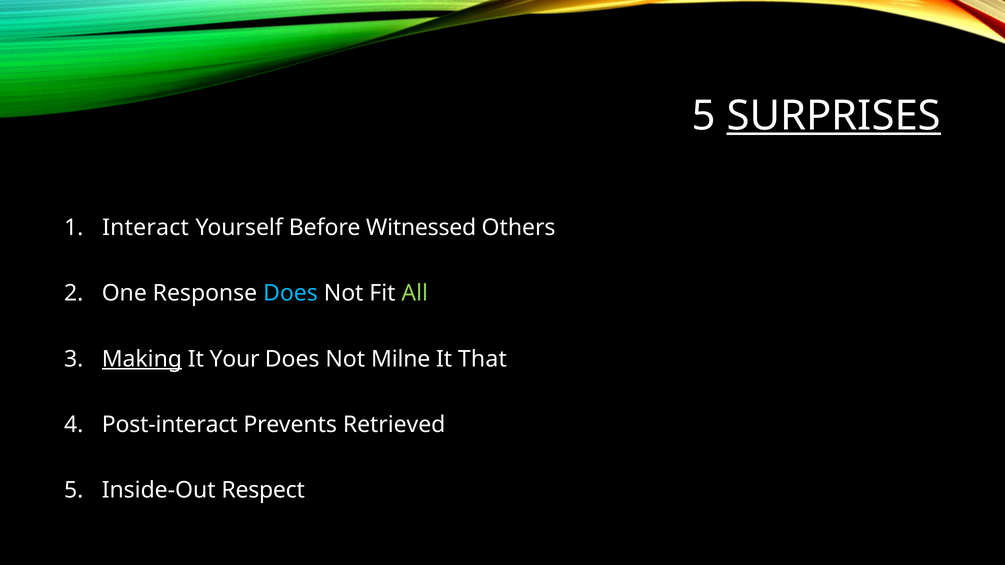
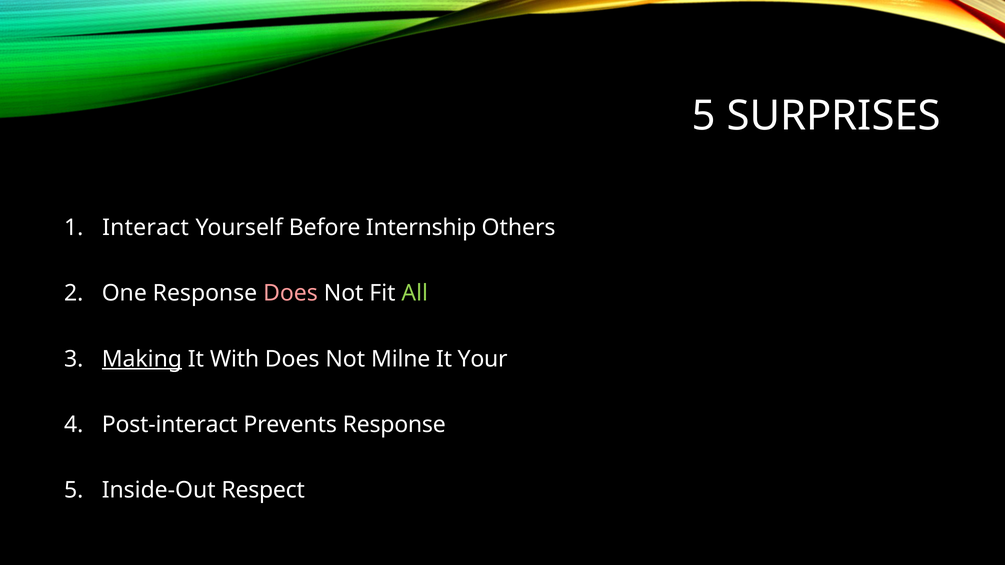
SURPRISES underline: present -> none (834, 116)
Witnessed: Witnessed -> Internship (421, 228)
Does colour: light blue -> pink (291, 293)
Your: Your -> With (235, 359)
That: That -> Your (483, 359)
Prevents Retrieved: Retrieved -> Response (394, 425)
